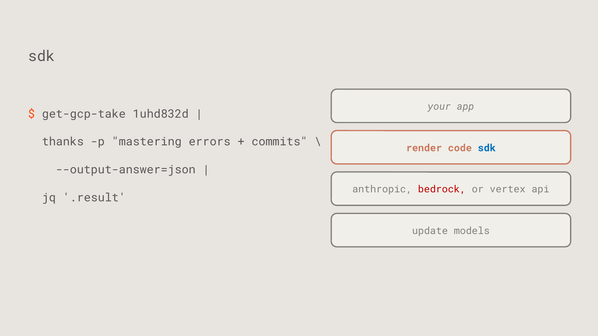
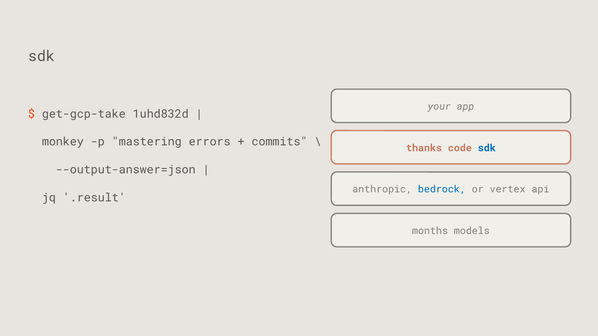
thanks: thanks -> monkey (63, 142)
render: render -> thanks (424, 148)
bedrock colour: red -> blue (442, 190)
update: update -> months (430, 231)
